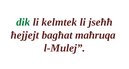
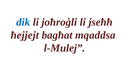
dik colour: green -> blue (23, 22)
kelmtek: kelmtek -> joħroġli (59, 22)
maħruqa: maħruqa -> mqaddsa (95, 35)
